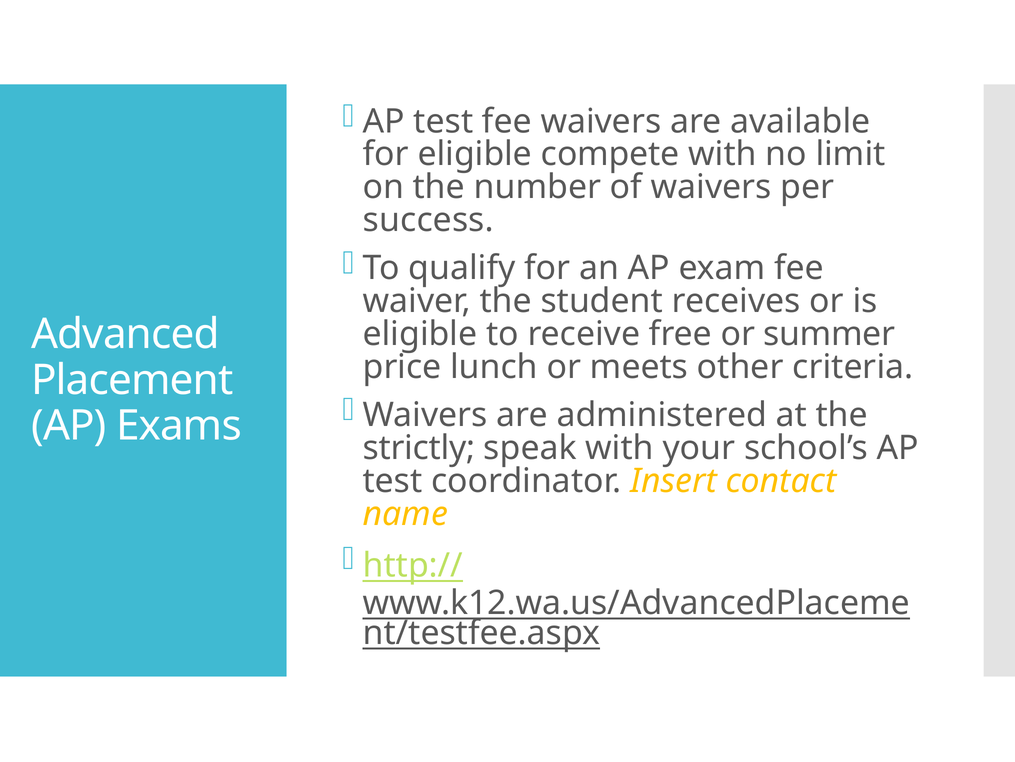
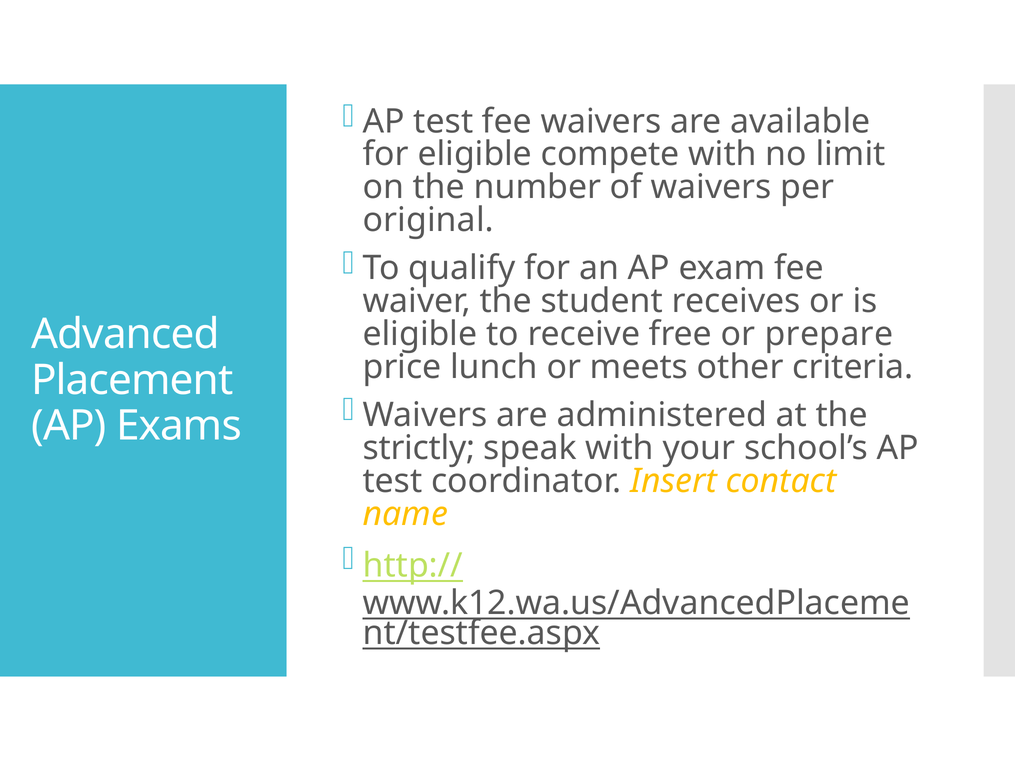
success: success -> original (428, 220)
summer: summer -> prepare (829, 334)
